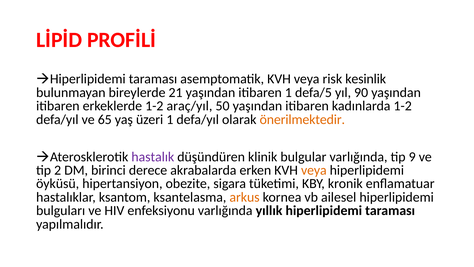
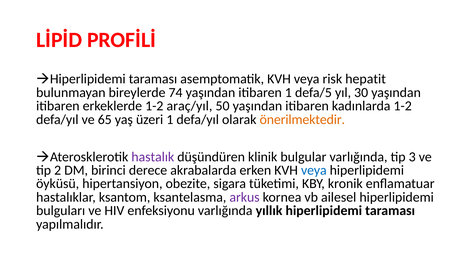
kesinlik: kesinlik -> hepatit (366, 79)
21: 21 -> 74 (176, 92)
90: 90 -> 30 (361, 92)
9: 9 -> 3 (412, 157)
veya colour: orange -> blue (314, 170)
arkus colour: orange -> purple (245, 197)
